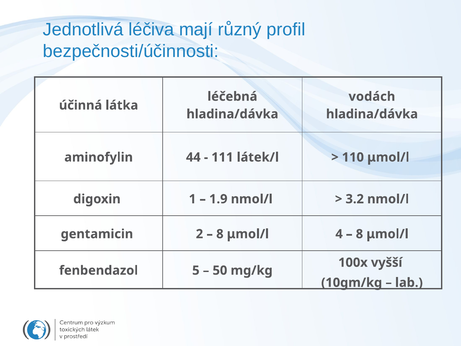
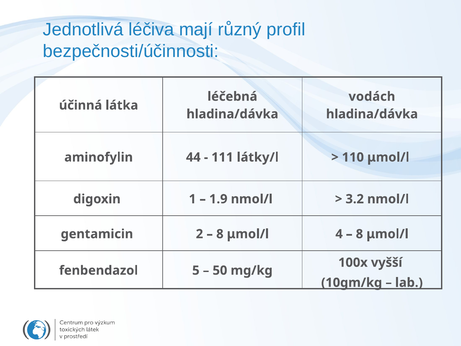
látek/l: látek/l -> látky/l (258, 157)
